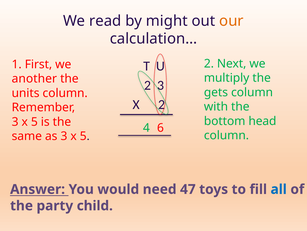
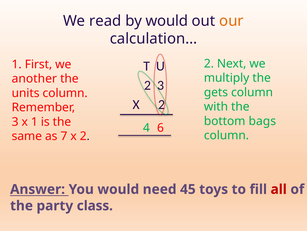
by might: might -> would (167, 21)
head: head -> bags (262, 121)
5: 5 -> 1 (34, 121)
as 3: 3 -> 7 (64, 136)
5: 5 -> 2 (83, 136)
47: 47 -> 45 (188, 189)
all colour: blue -> red (279, 189)
child: child -> class (95, 205)
